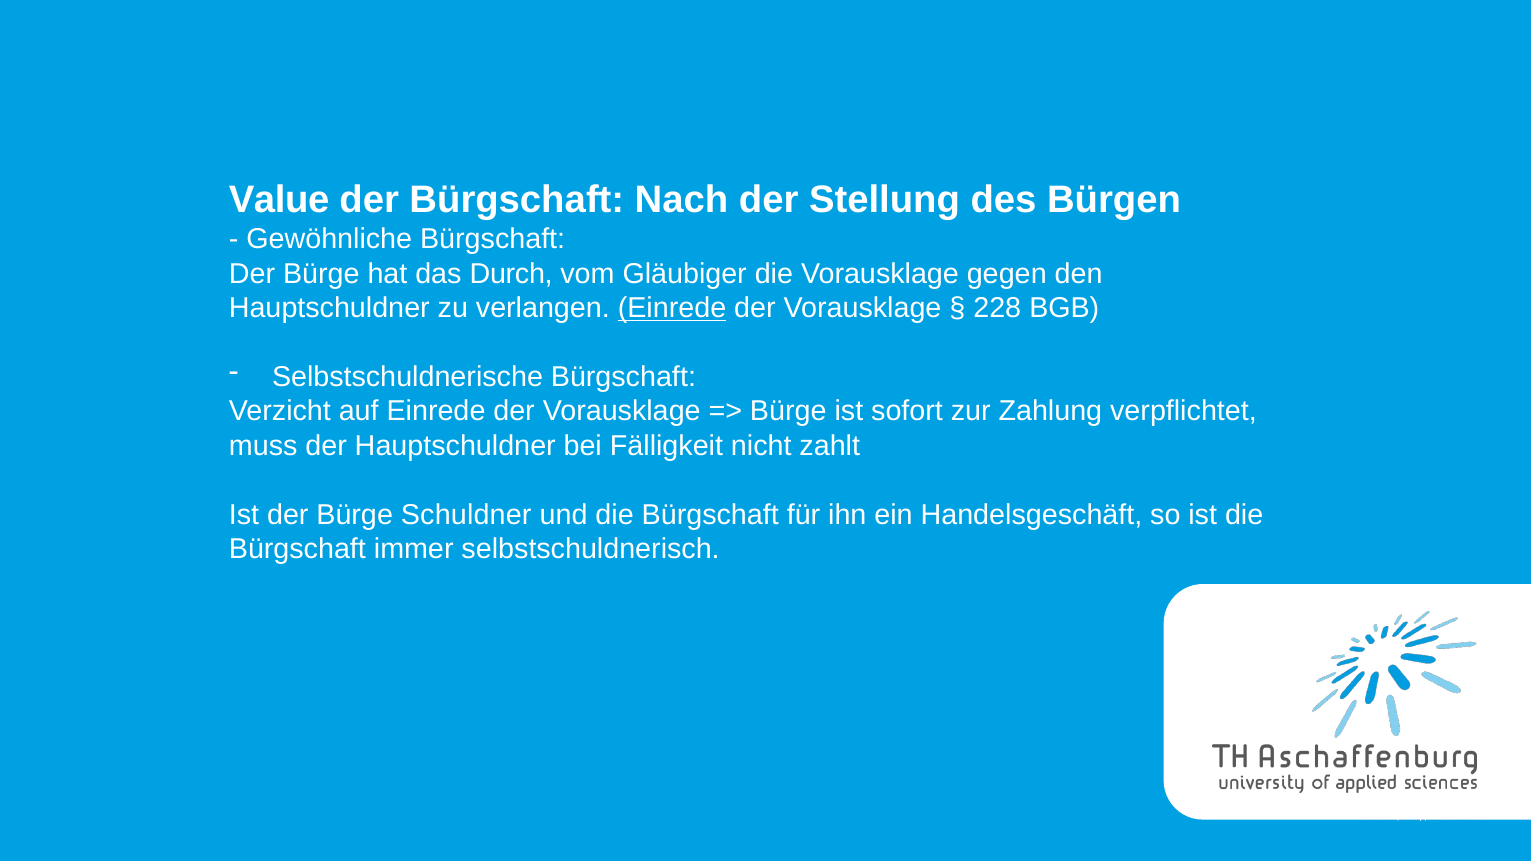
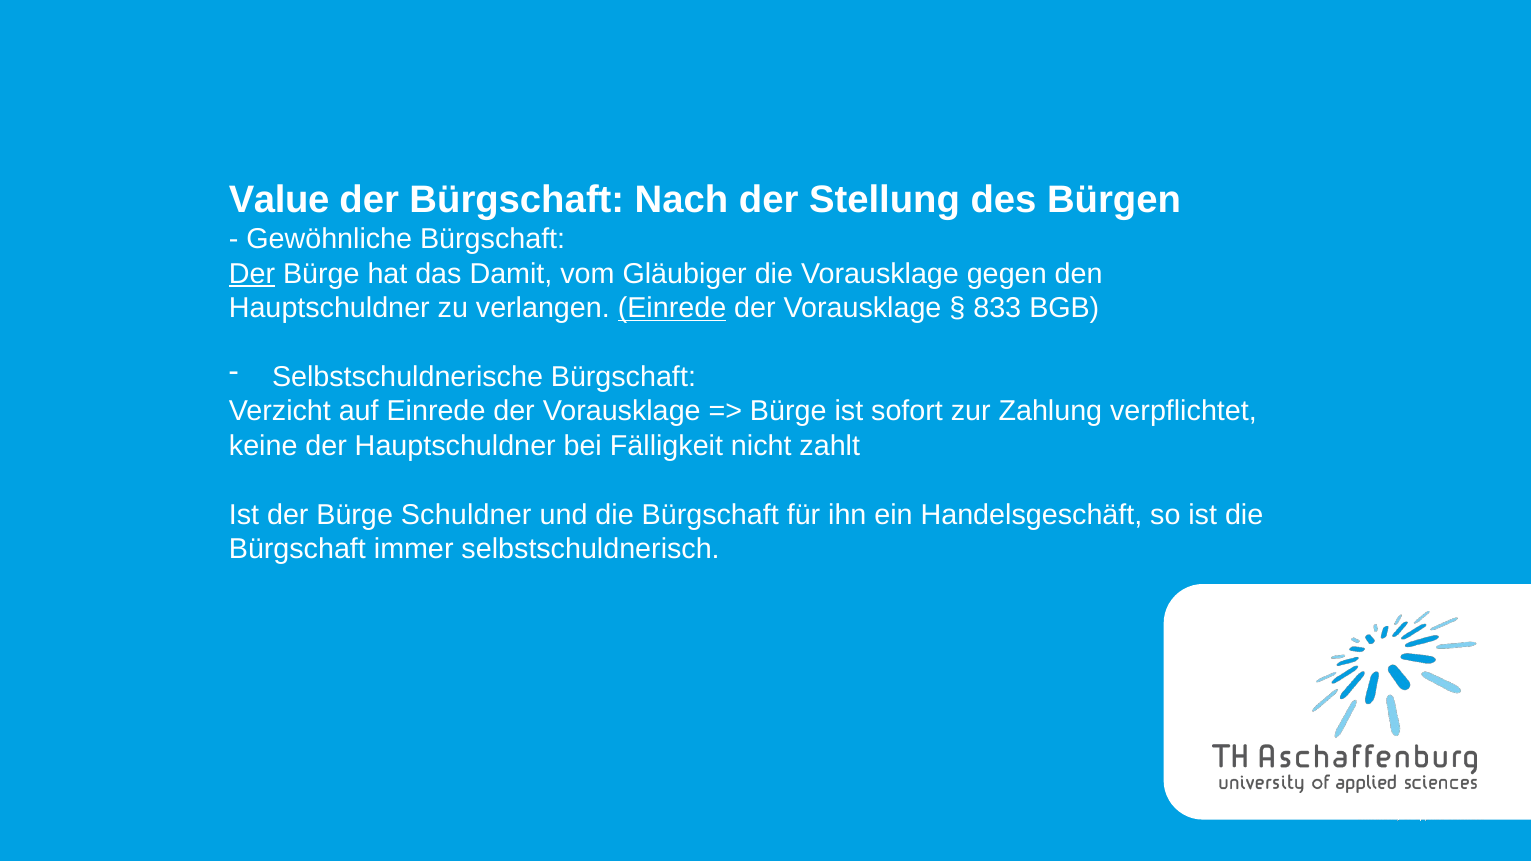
Der underline: none -> present (252, 274)
Durch: Durch -> Damit (511, 274)
228: 228 -> 833 (997, 308)
muss: muss -> keine (263, 446)
